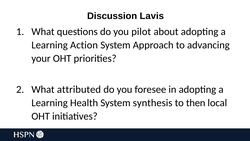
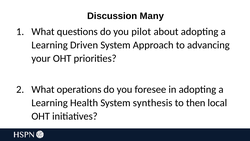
Lavis: Lavis -> Many (152, 16)
Action: Action -> Driven (84, 45)
attributed: attributed -> operations (79, 89)
